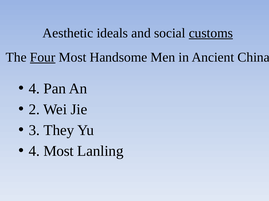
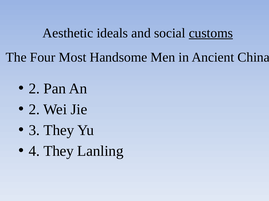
Four underline: present -> none (43, 57)
4: 4 -> 2 (34, 89)
4 Most: Most -> They (59, 152)
